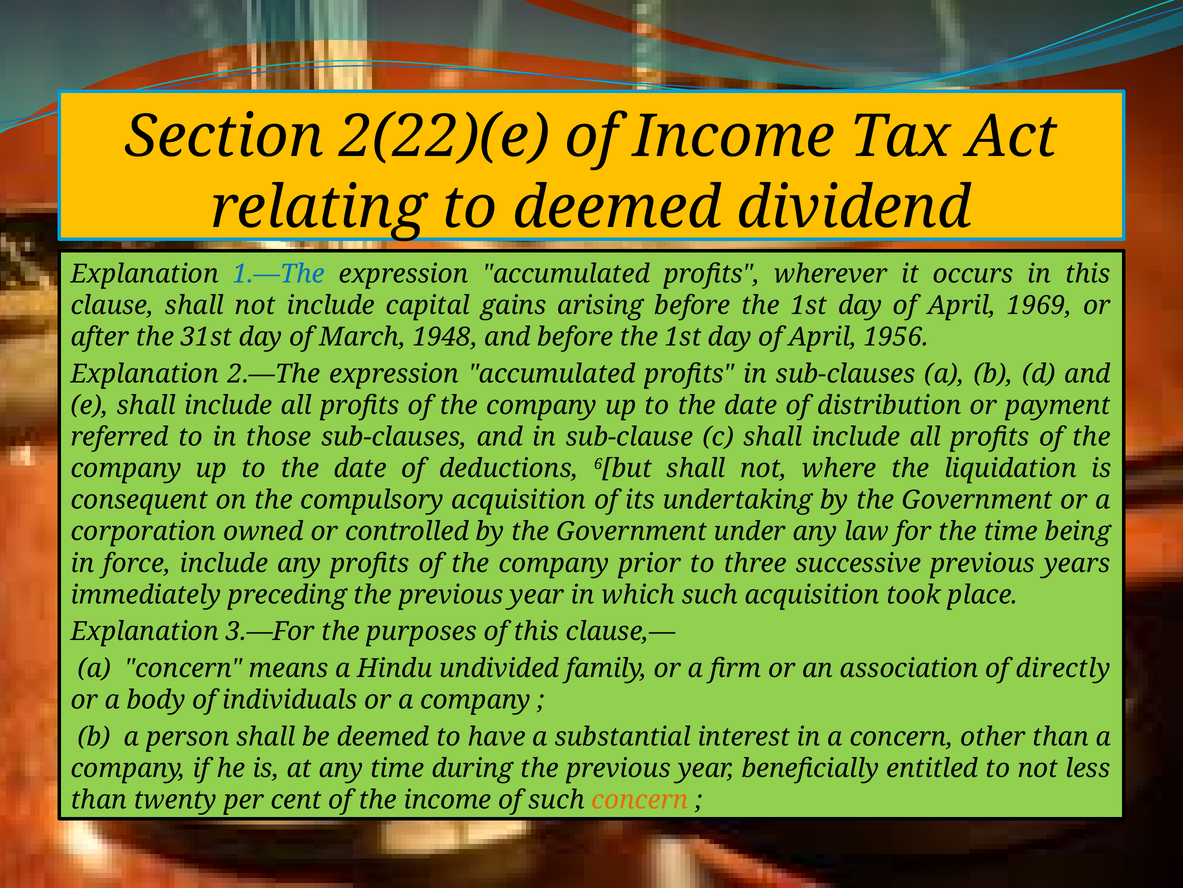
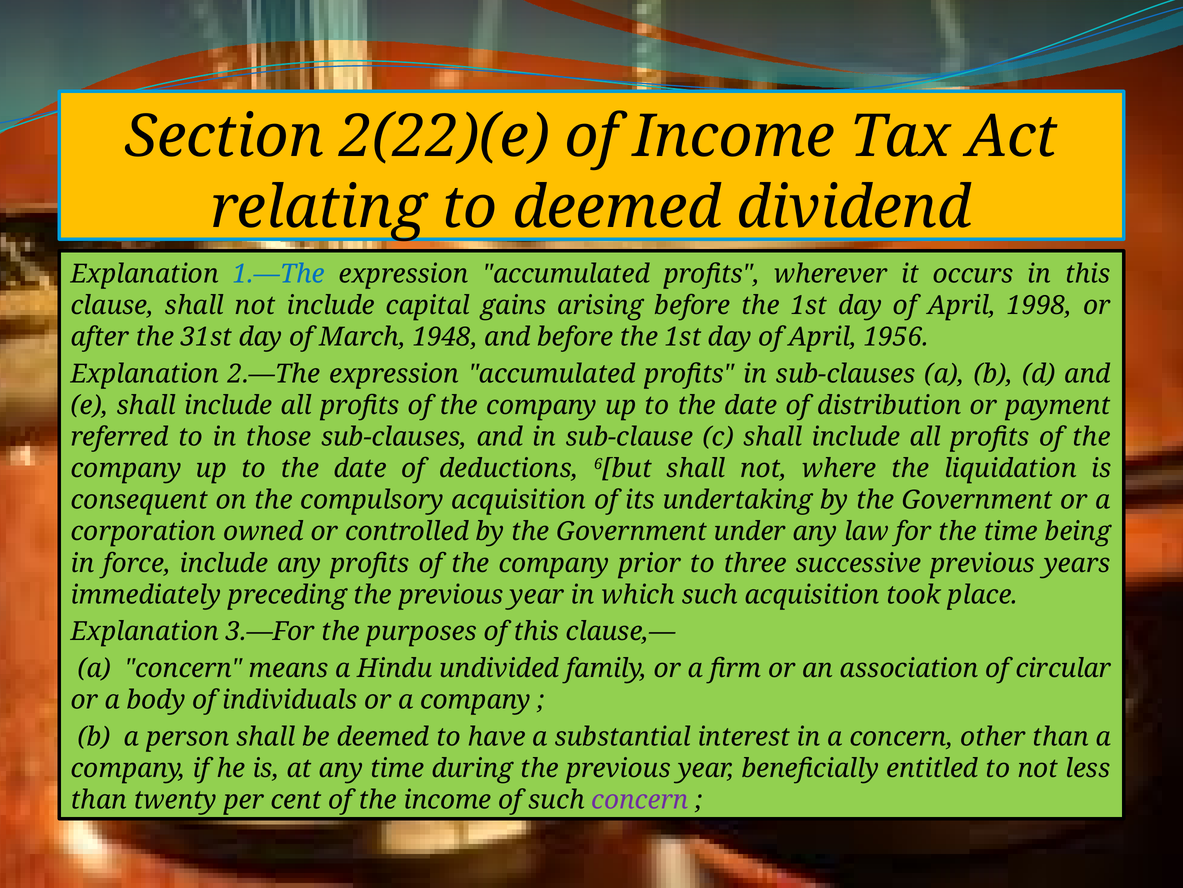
1969: 1969 -> 1998 (1039, 305)
directly: directly -> circular (1063, 668)
concern colour: orange -> purple (640, 799)
